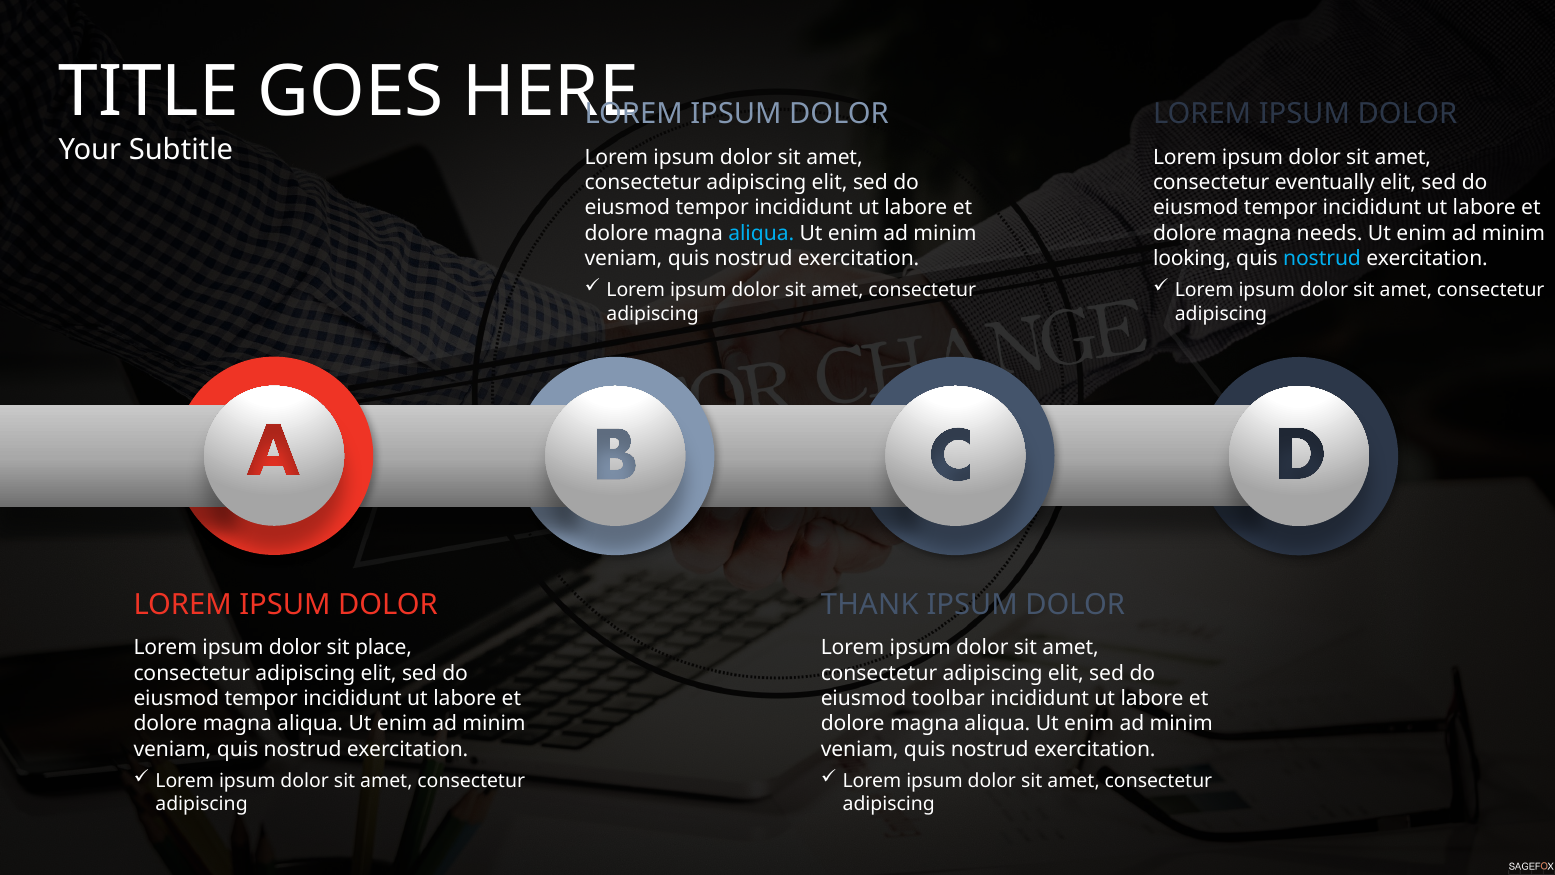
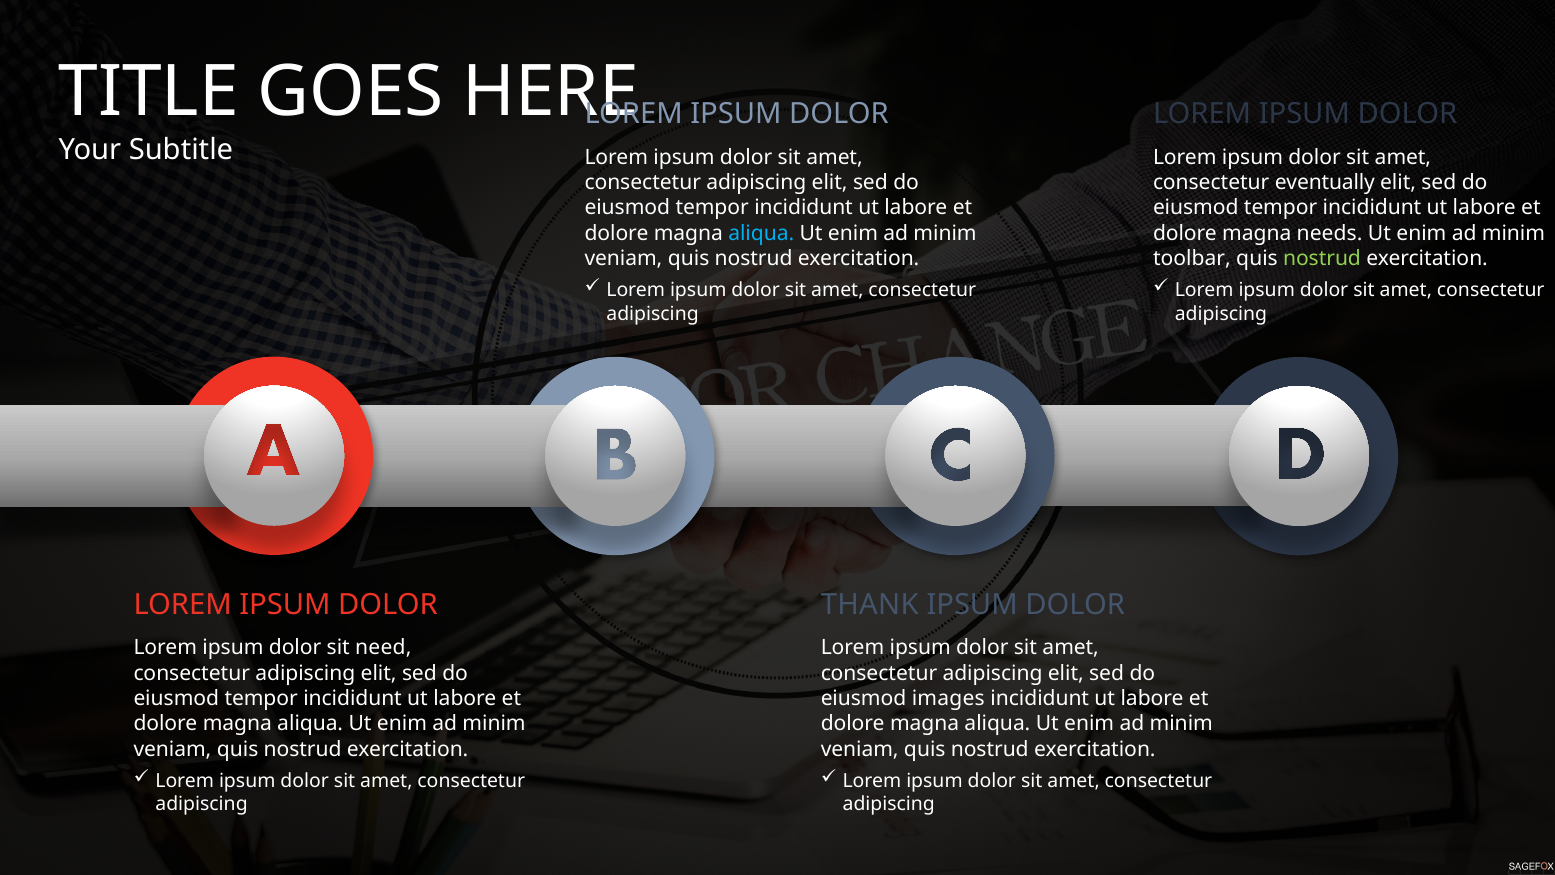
looking: looking -> toolbar (1192, 258)
nostrud colour: light blue -> light green (1322, 258)
place: place -> need (383, 648)
toolbar: toolbar -> images (948, 698)
